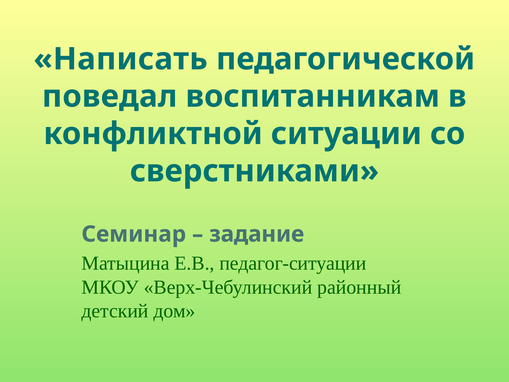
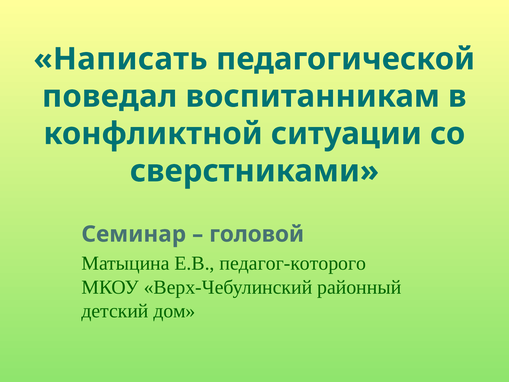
задание: задание -> головой (257, 234)
педагог-ситуации: педагог-ситуации -> педагог-которого (293, 263)
